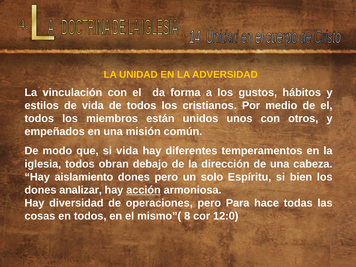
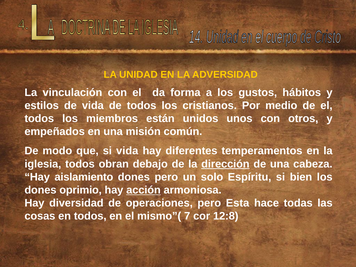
dirección underline: none -> present (225, 164)
analizar: analizar -> oprimio (81, 190)
Para: Para -> Esta (238, 203)
8: 8 -> 7 (187, 216)
12:0: 12:0 -> 12:8 (226, 216)
